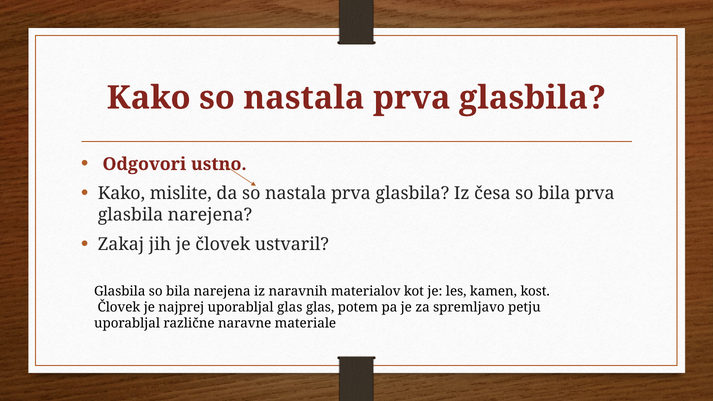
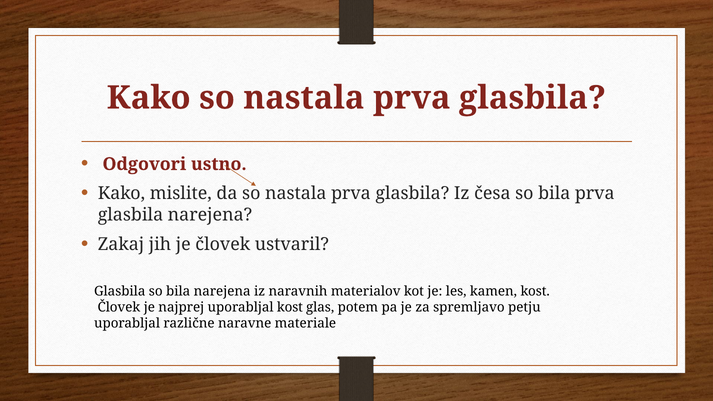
uporabljal glas: glas -> kost (290, 307)
